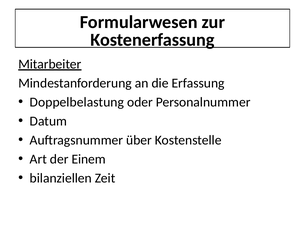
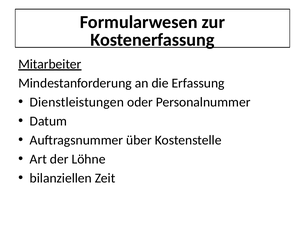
Doppelbelastung: Doppelbelastung -> Dienstleistungen (77, 102)
Einem: Einem -> Löhne (89, 159)
